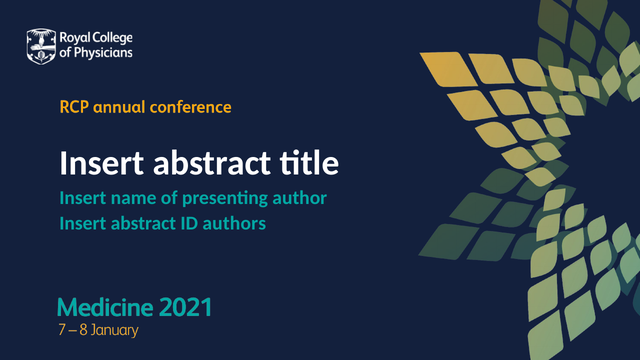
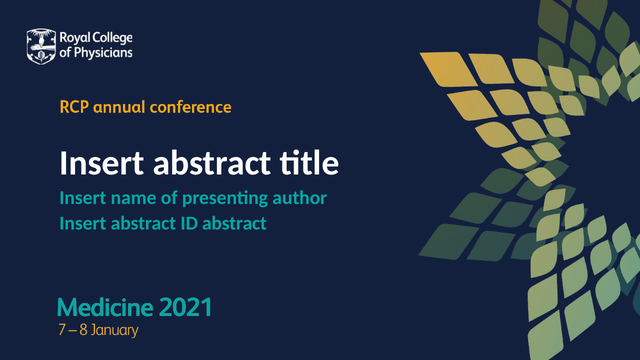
ID authors: authors -> abstract (234, 223)
